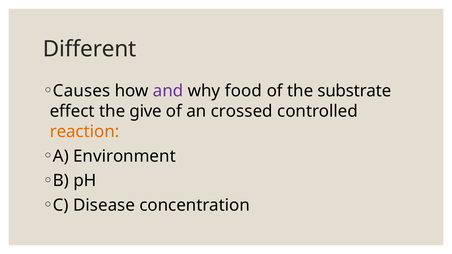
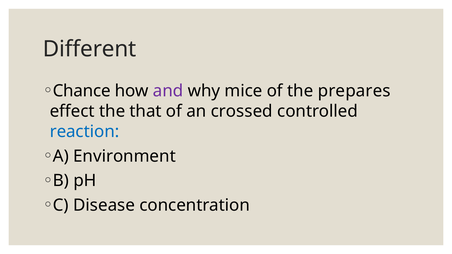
Causes: Causes -> Chance (82, 91)
food: food -> mice (243, 91)
substrate: substrate -> prepares (354, 91)
give: give -> that (146, 111)
reaction colour: orange -> blue (85, 132)
